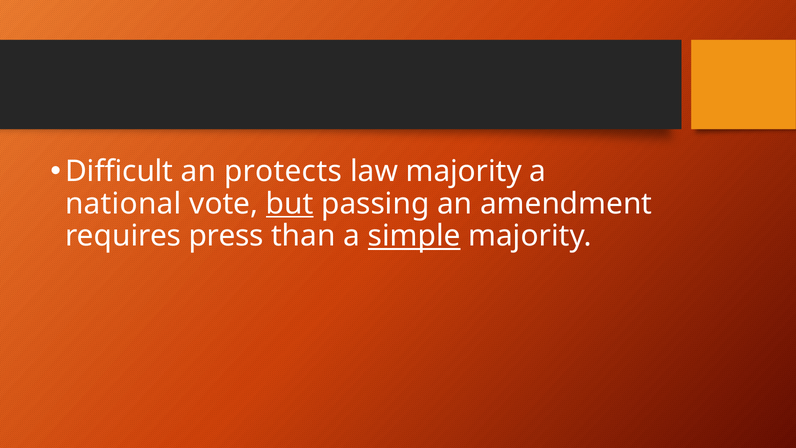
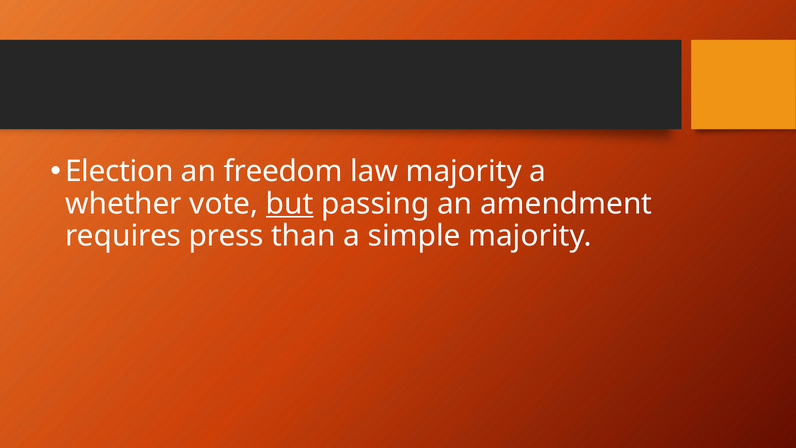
Difficult: Difficult -> Election (119, 171)
protects: protects -> freedom (283, 171)
national: national -> whether (124, 204)
simple underline: present -> none (414, 236)
